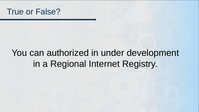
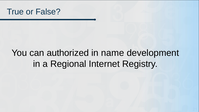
under: under -> name (113, 53)
